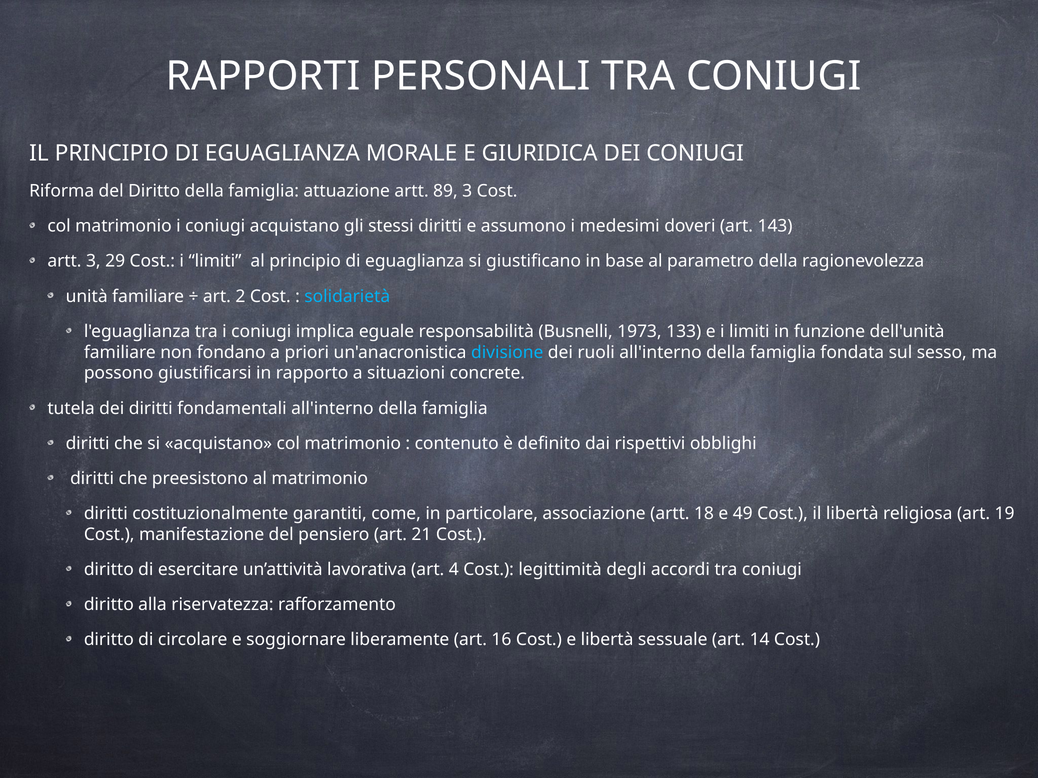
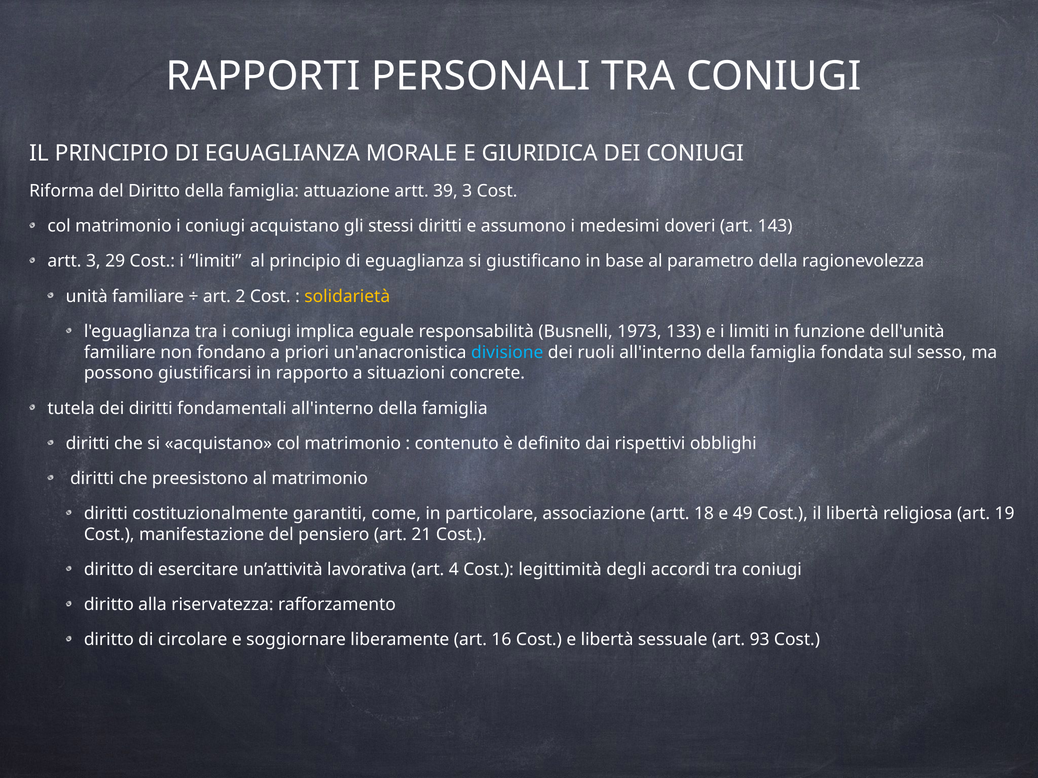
89: 89 -> 39 (445, 191)
solidarietà colour: light blue -> yellow (347, 296)
14: 14 -> 93 (760, 640)
